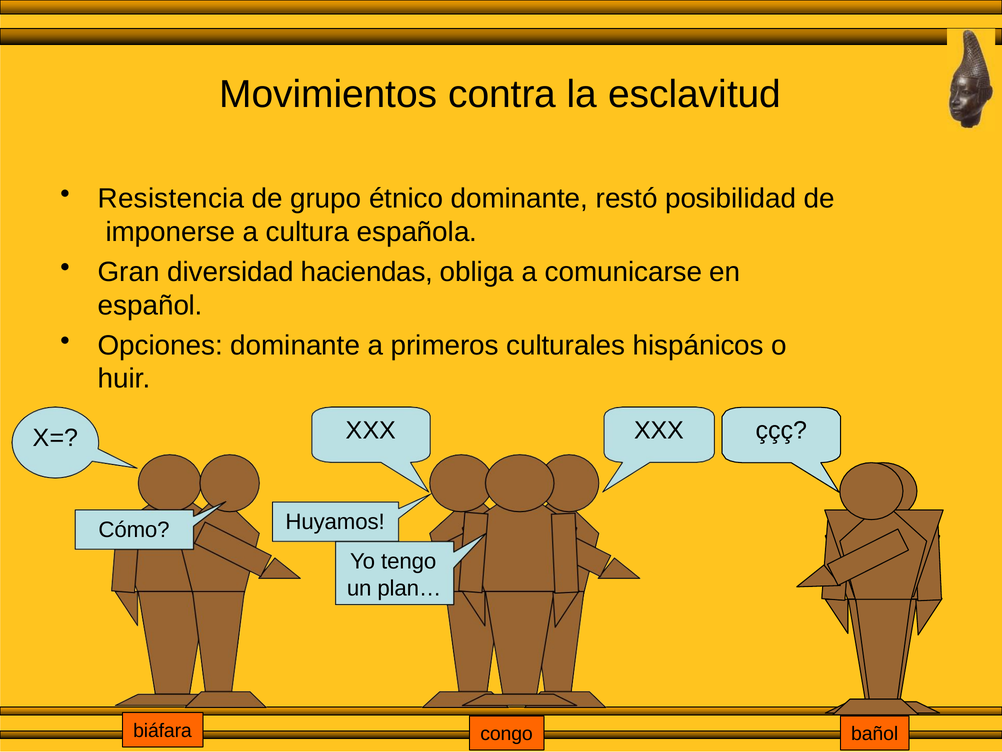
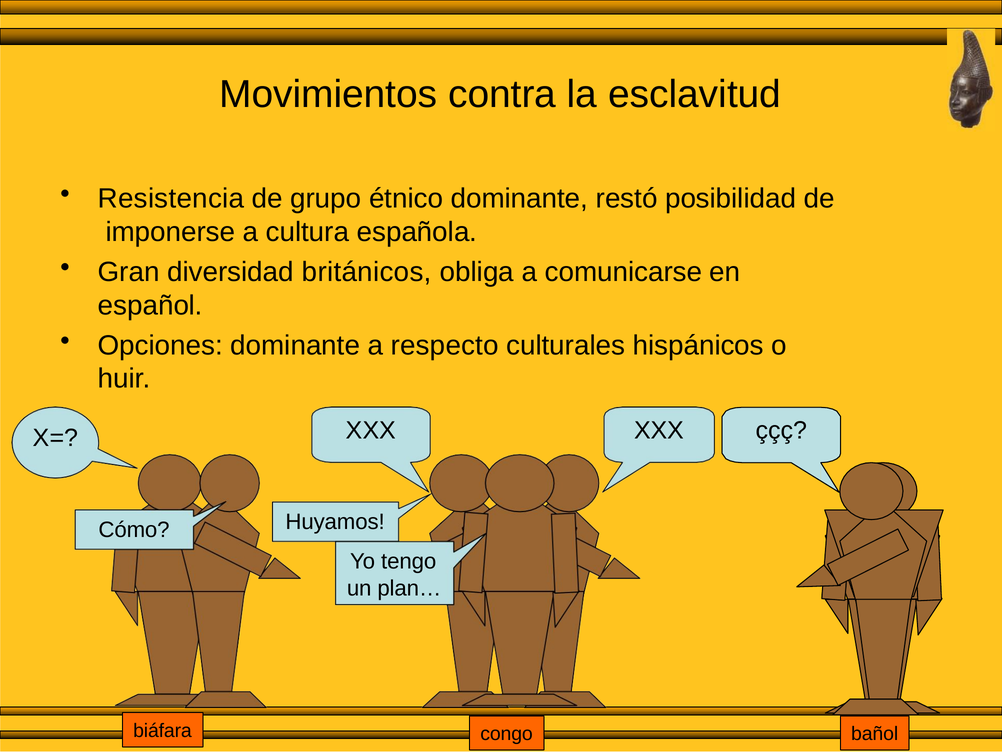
haciendas: haciendas -> británicos (367, 272)
primeros: primeros -> respecto (445, 345)
